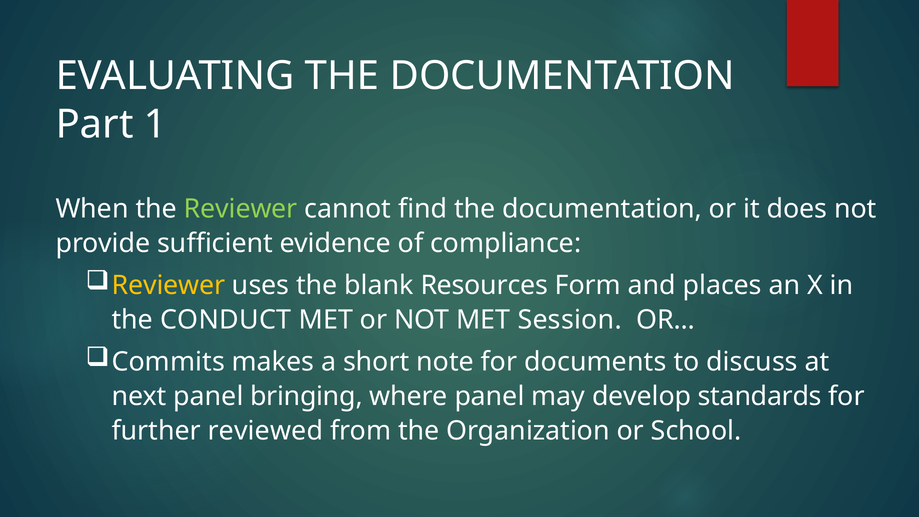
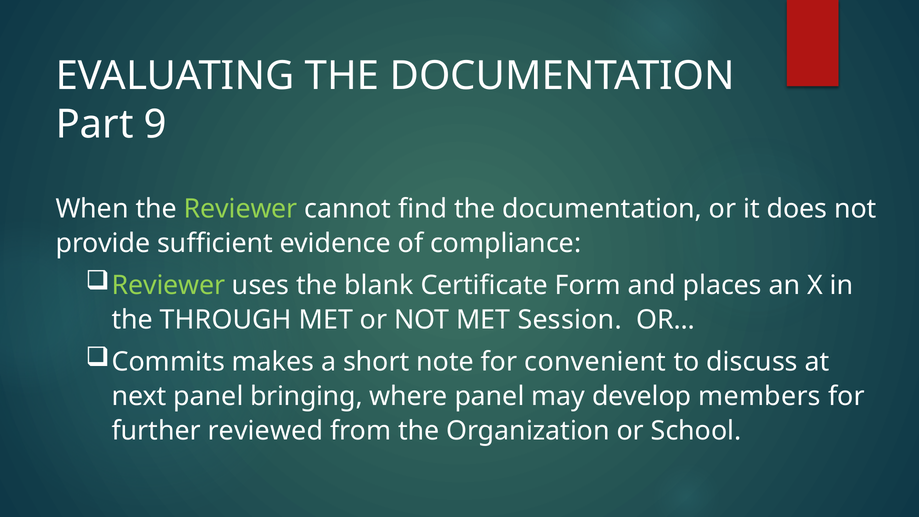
1: 1 -> 9 (155, 124)
Reviewer colour: yellow -> light green (168, 285)
Resources: Resources -> Certificate (484, 285)
CONDUCT: CONDUCT -> THROUGH (226, 320)
documents: documents -> convenient (595, 362)
standards: standards -> members (760, 396)
